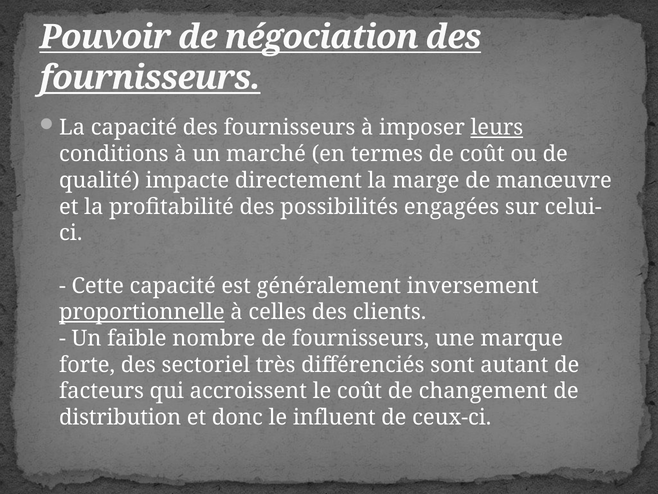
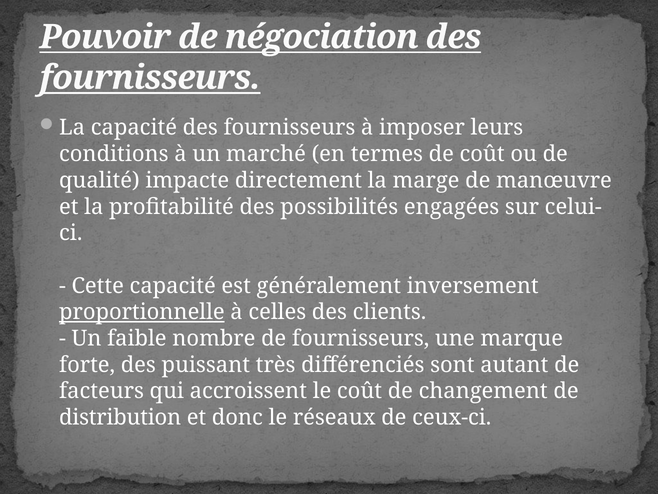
leurs underline: present -> none (497, 128)
sectoriel: sectoriel -> puissant (206, 364)
influent: influent -> réseaux (334, 417)
